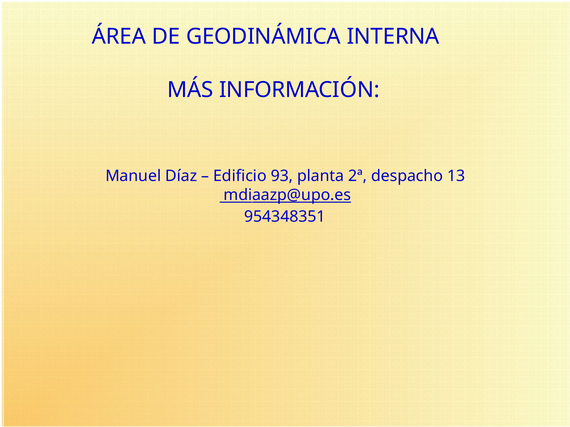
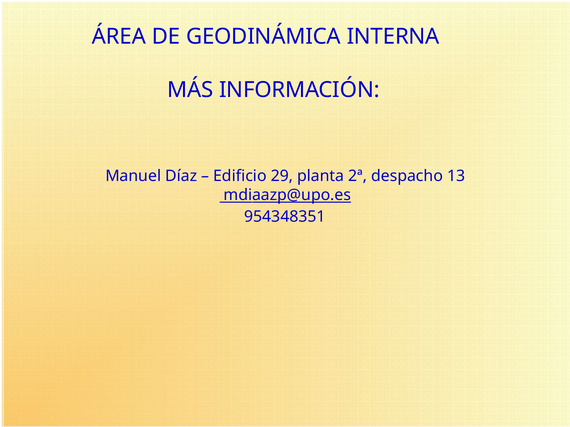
93: 93 -> 29 (282, 176)
